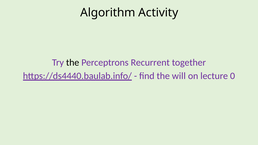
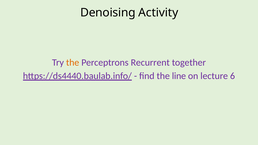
Algorithm: Algorithm -> Denoising (108, 13)
the colour: black -> orange (73, 63)
will: will -> line (179, 76)
0: 0 -> 6 (233, 76)
